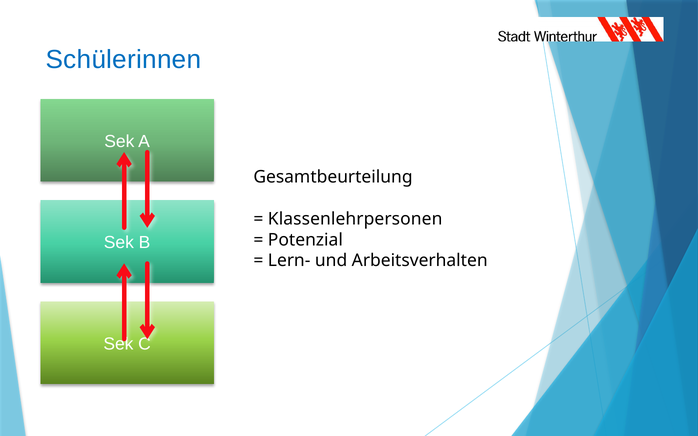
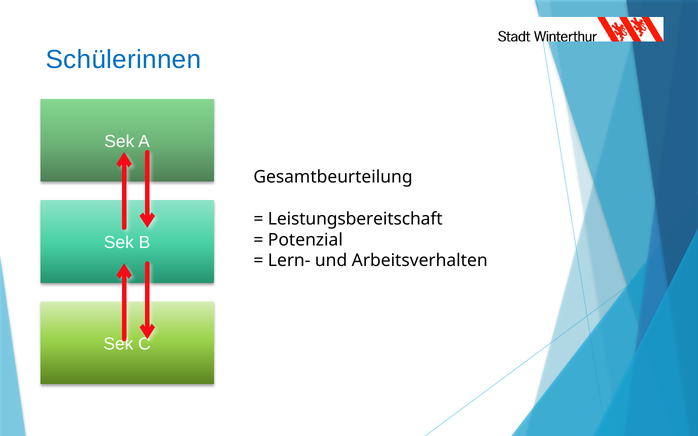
Klassenlehrpersonen: Klassenlehrpersonen -> Leistungsbereitschaft (355, 219)
